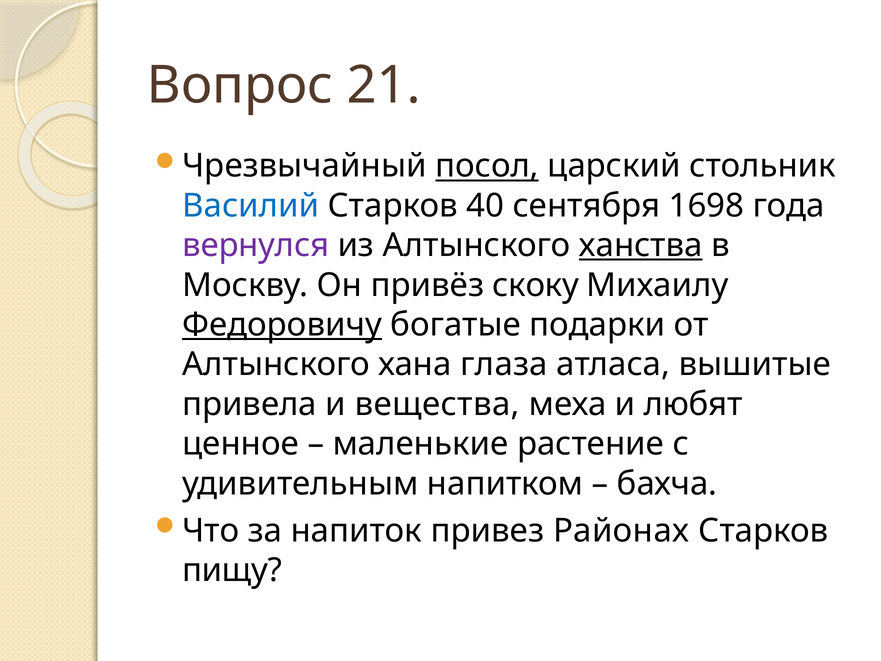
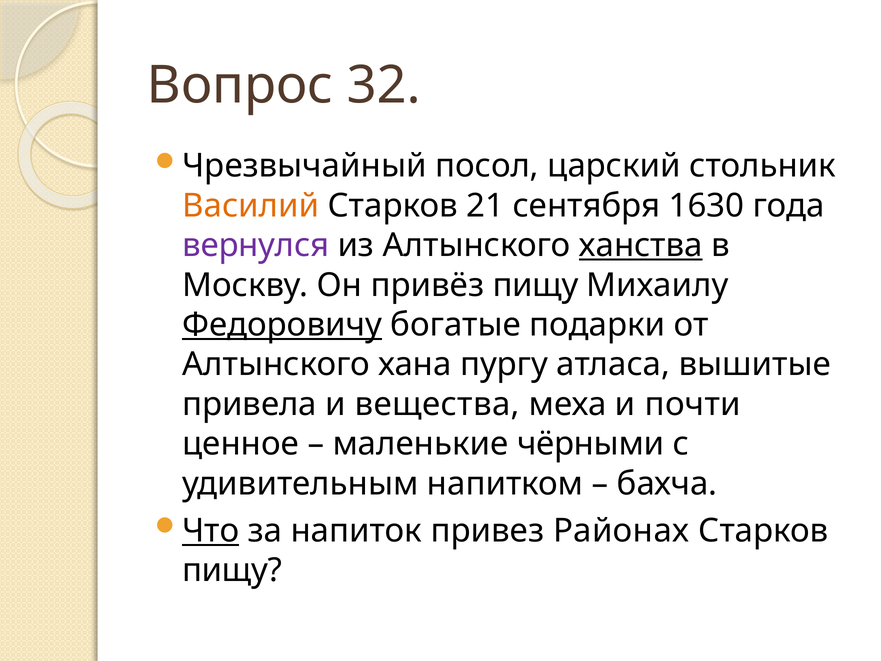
21: 21 -> 32 (384, 85)
посол underline: present -> none (487, 166)
Василий colour: blue -> orange (251, 206)
40: 40 -> 21 (485, 206)
1698: 1698 -> 1630 (706, 206)
привёз скоку: скоку -> пищу (536, 285)
глаза: глаза -> пургу (504, 364)
любят: любят -> почти (693, 404)
растение: растение -> чёрными (591, 444)
Что underline: none -> present (211, 530)
